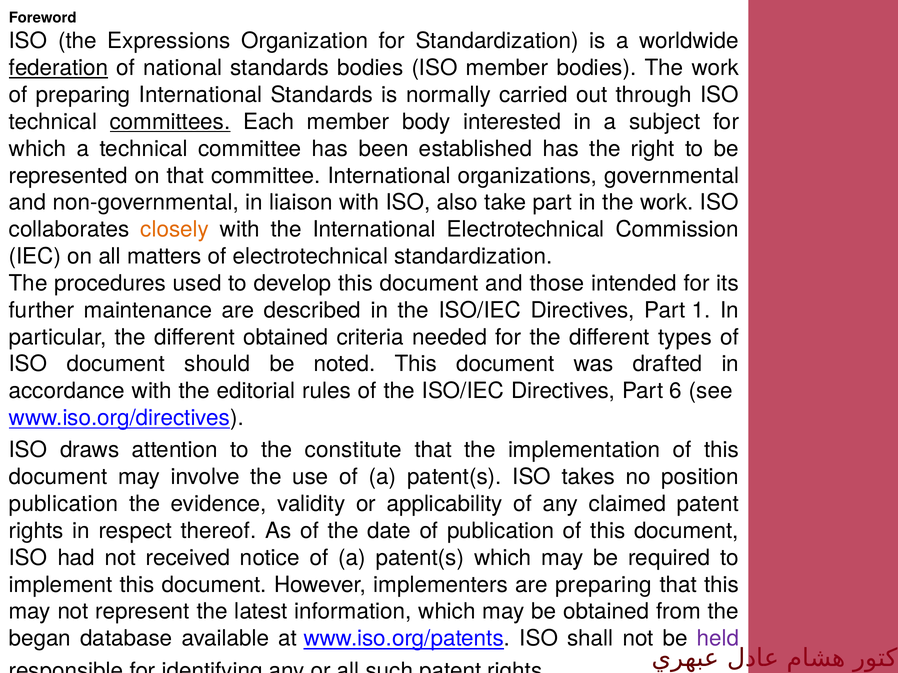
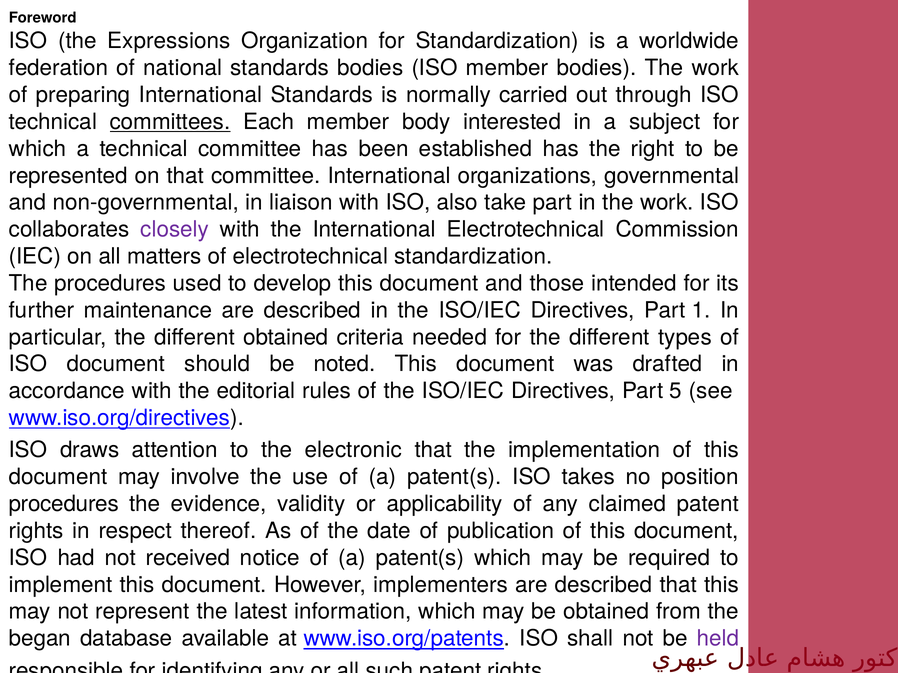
federation underline: present -> none (58, 68)
closely colour: orange -> purple (175, 230)
6: 6 -> 5 (676, 391)
constitute: constitute -> electronic (353, 450)
publication: publication -> procedures (64, 504)
implementers are preparing: preparing -> described (604, 585)
